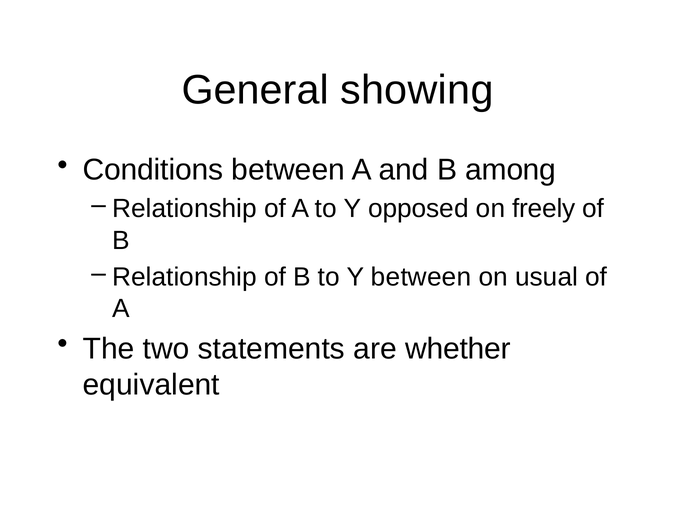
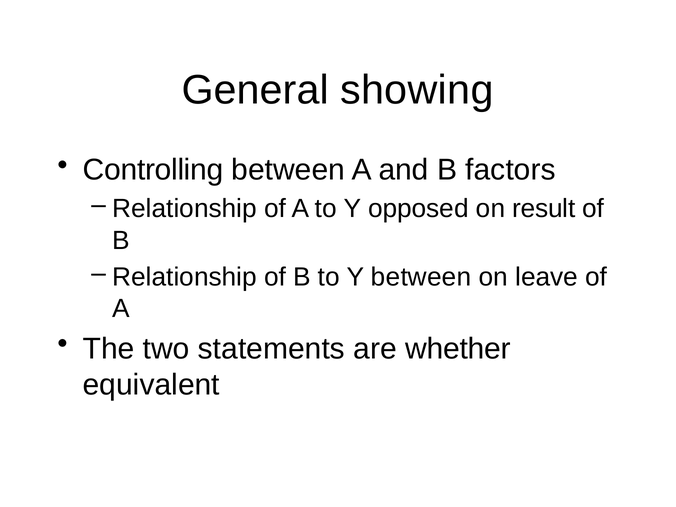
Conditions: Conditions -> Controlling (153, 170)
among: among -> factors (511, 170)
freely: freely -> result (544, 209)
usual: usual -> leave (547, 277)
